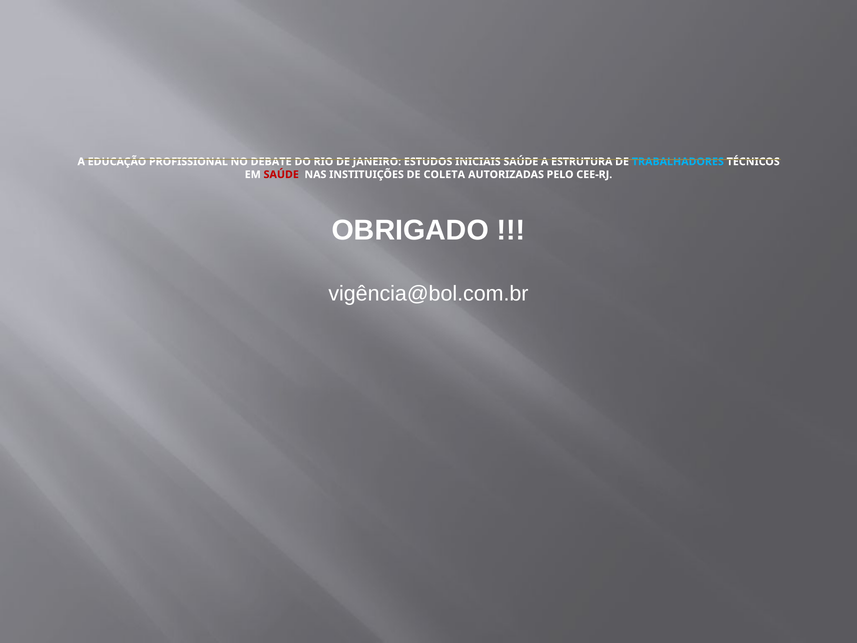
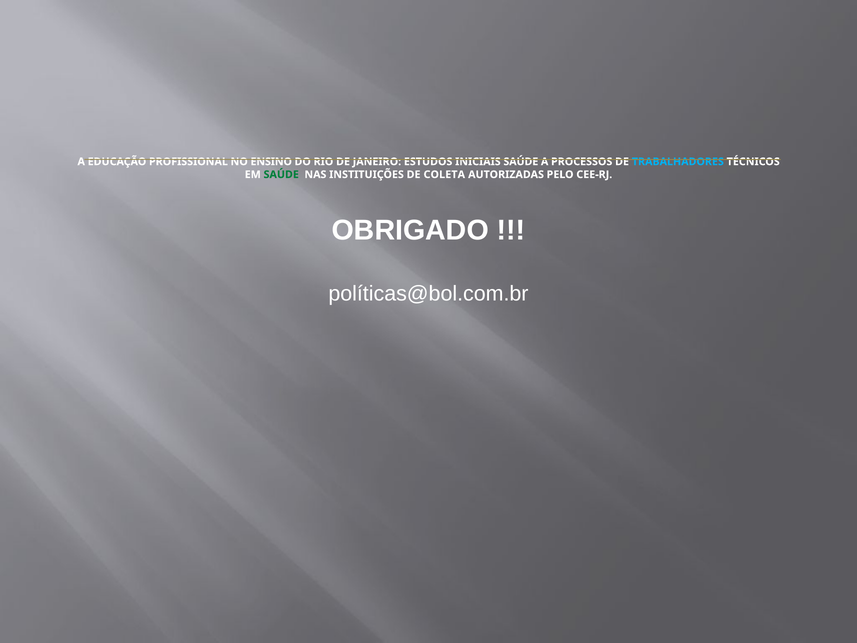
DEBATE: DEBATE -> ENSINO (271, 162)
ESTRUTURA: ESTRUTURA -> PROCESSOS (582, 162)
SAÚDE colour: red -> green (281, 174)
vigência@bol.com.br: vigência@bol.com.br -> políticas@bol.com.br (428, 294)
